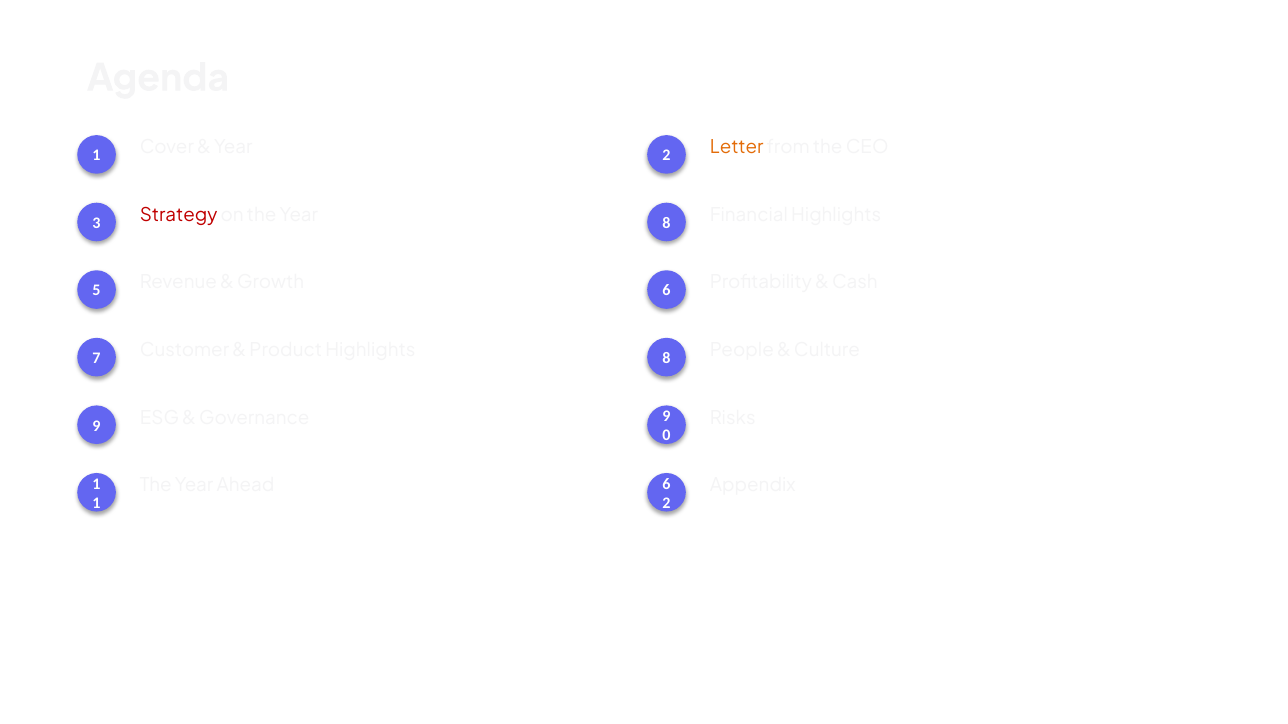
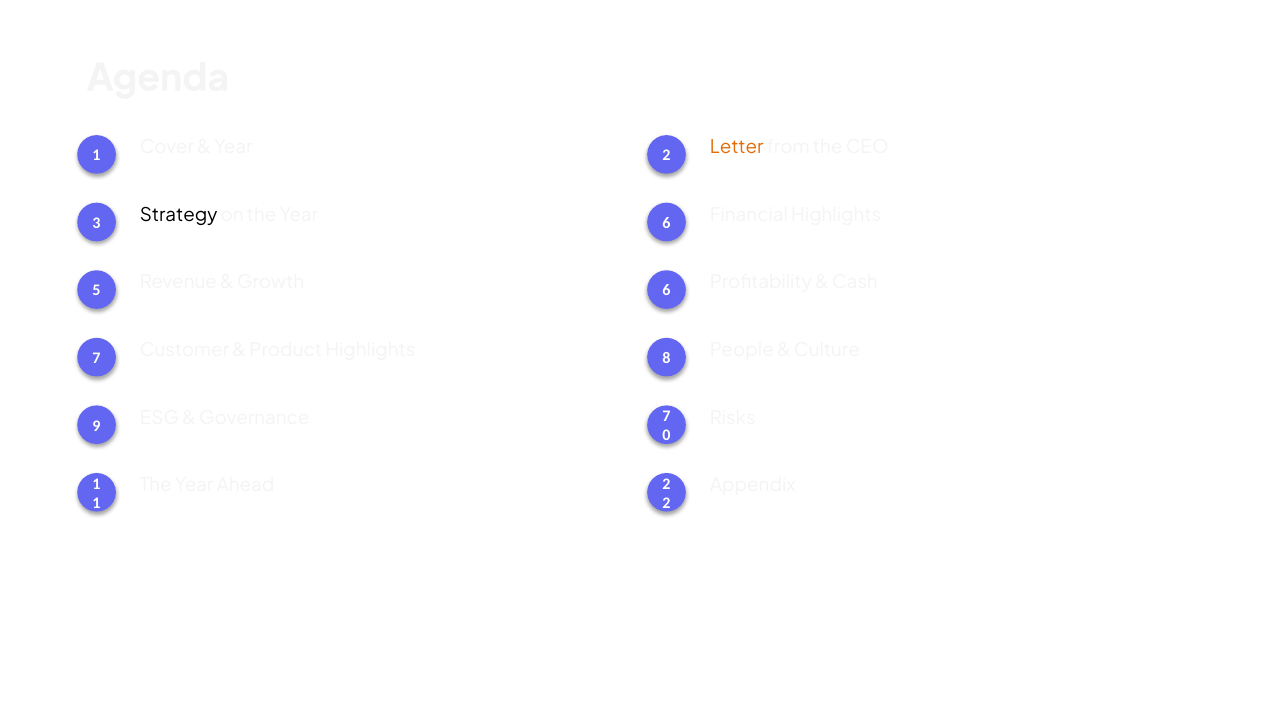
Strategy colour: red -> black (179, 215)
Year 8: 8 -> 6 (667, 223)
Governance 9: 9 -> 7 (667, 416)
Ahead 6: 6 -> 2 (667, 484)
